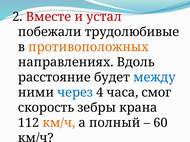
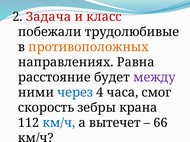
Вместе: Вместе -> Задача (48, 17)
устал: устал -> класс (104, 17)
Вдоль: Вдоль -> Равна (136, 62)
между colour: blue -> purple (154, 78)
км/ч colour: orange -> blue (59, 123)
полный: полный -> вытечет (115, 123)
60: 60 -> 66 (160, 123)
